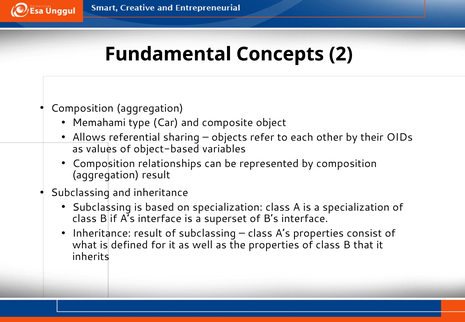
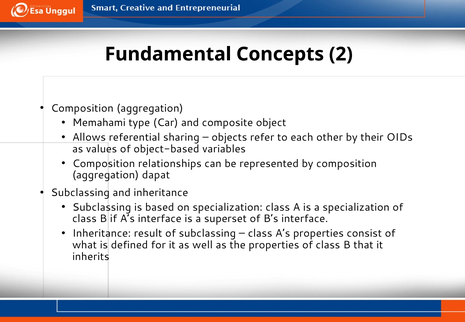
aggregation result: result -> dapat (156, 175)
